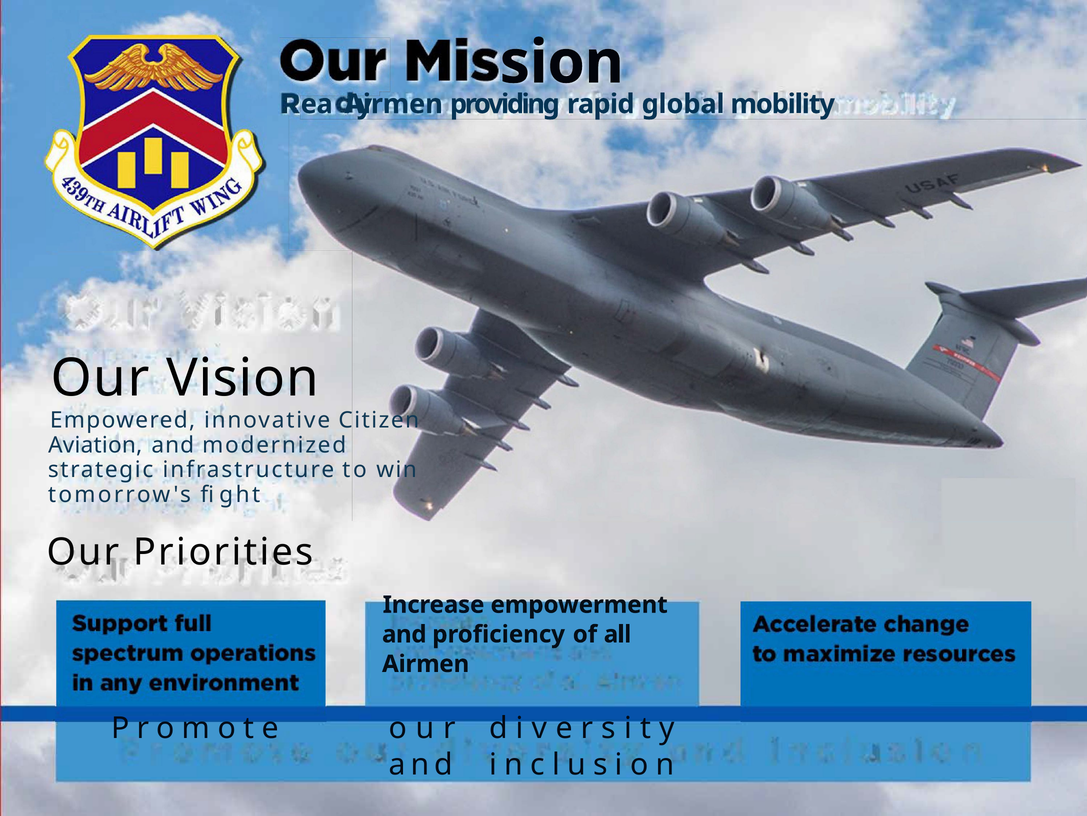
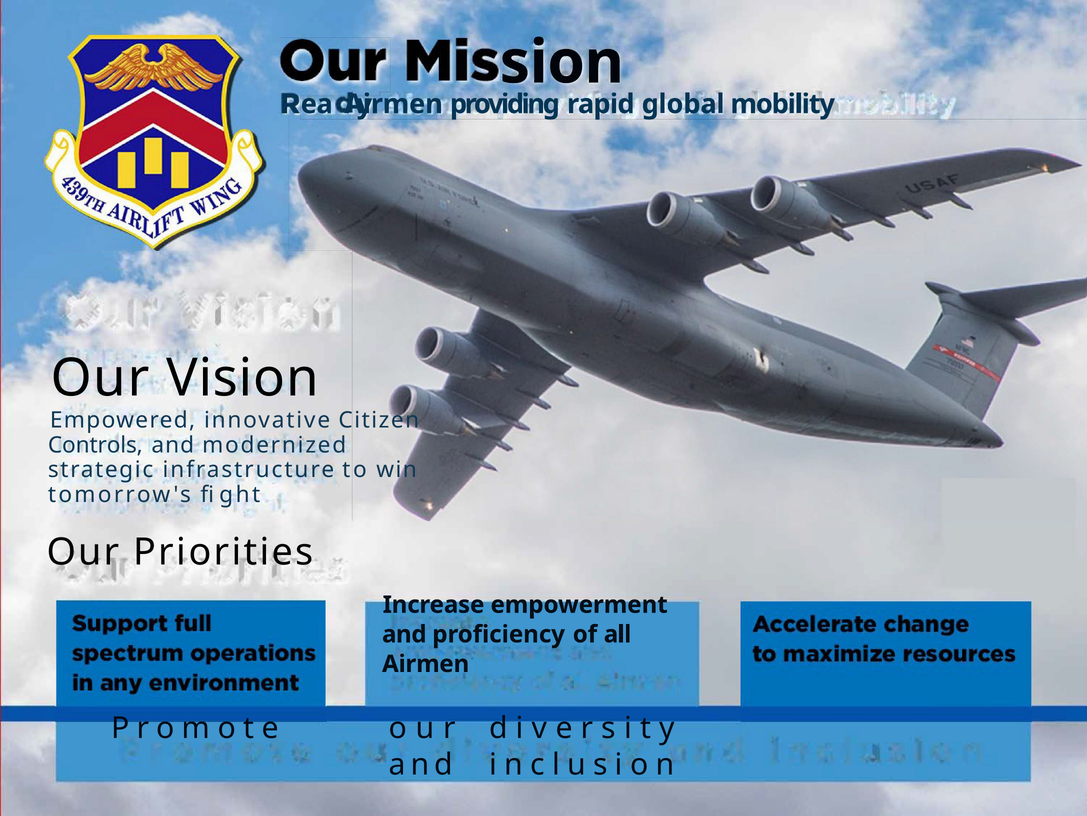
Aviation: Aviation -> Controls (95, 445)
